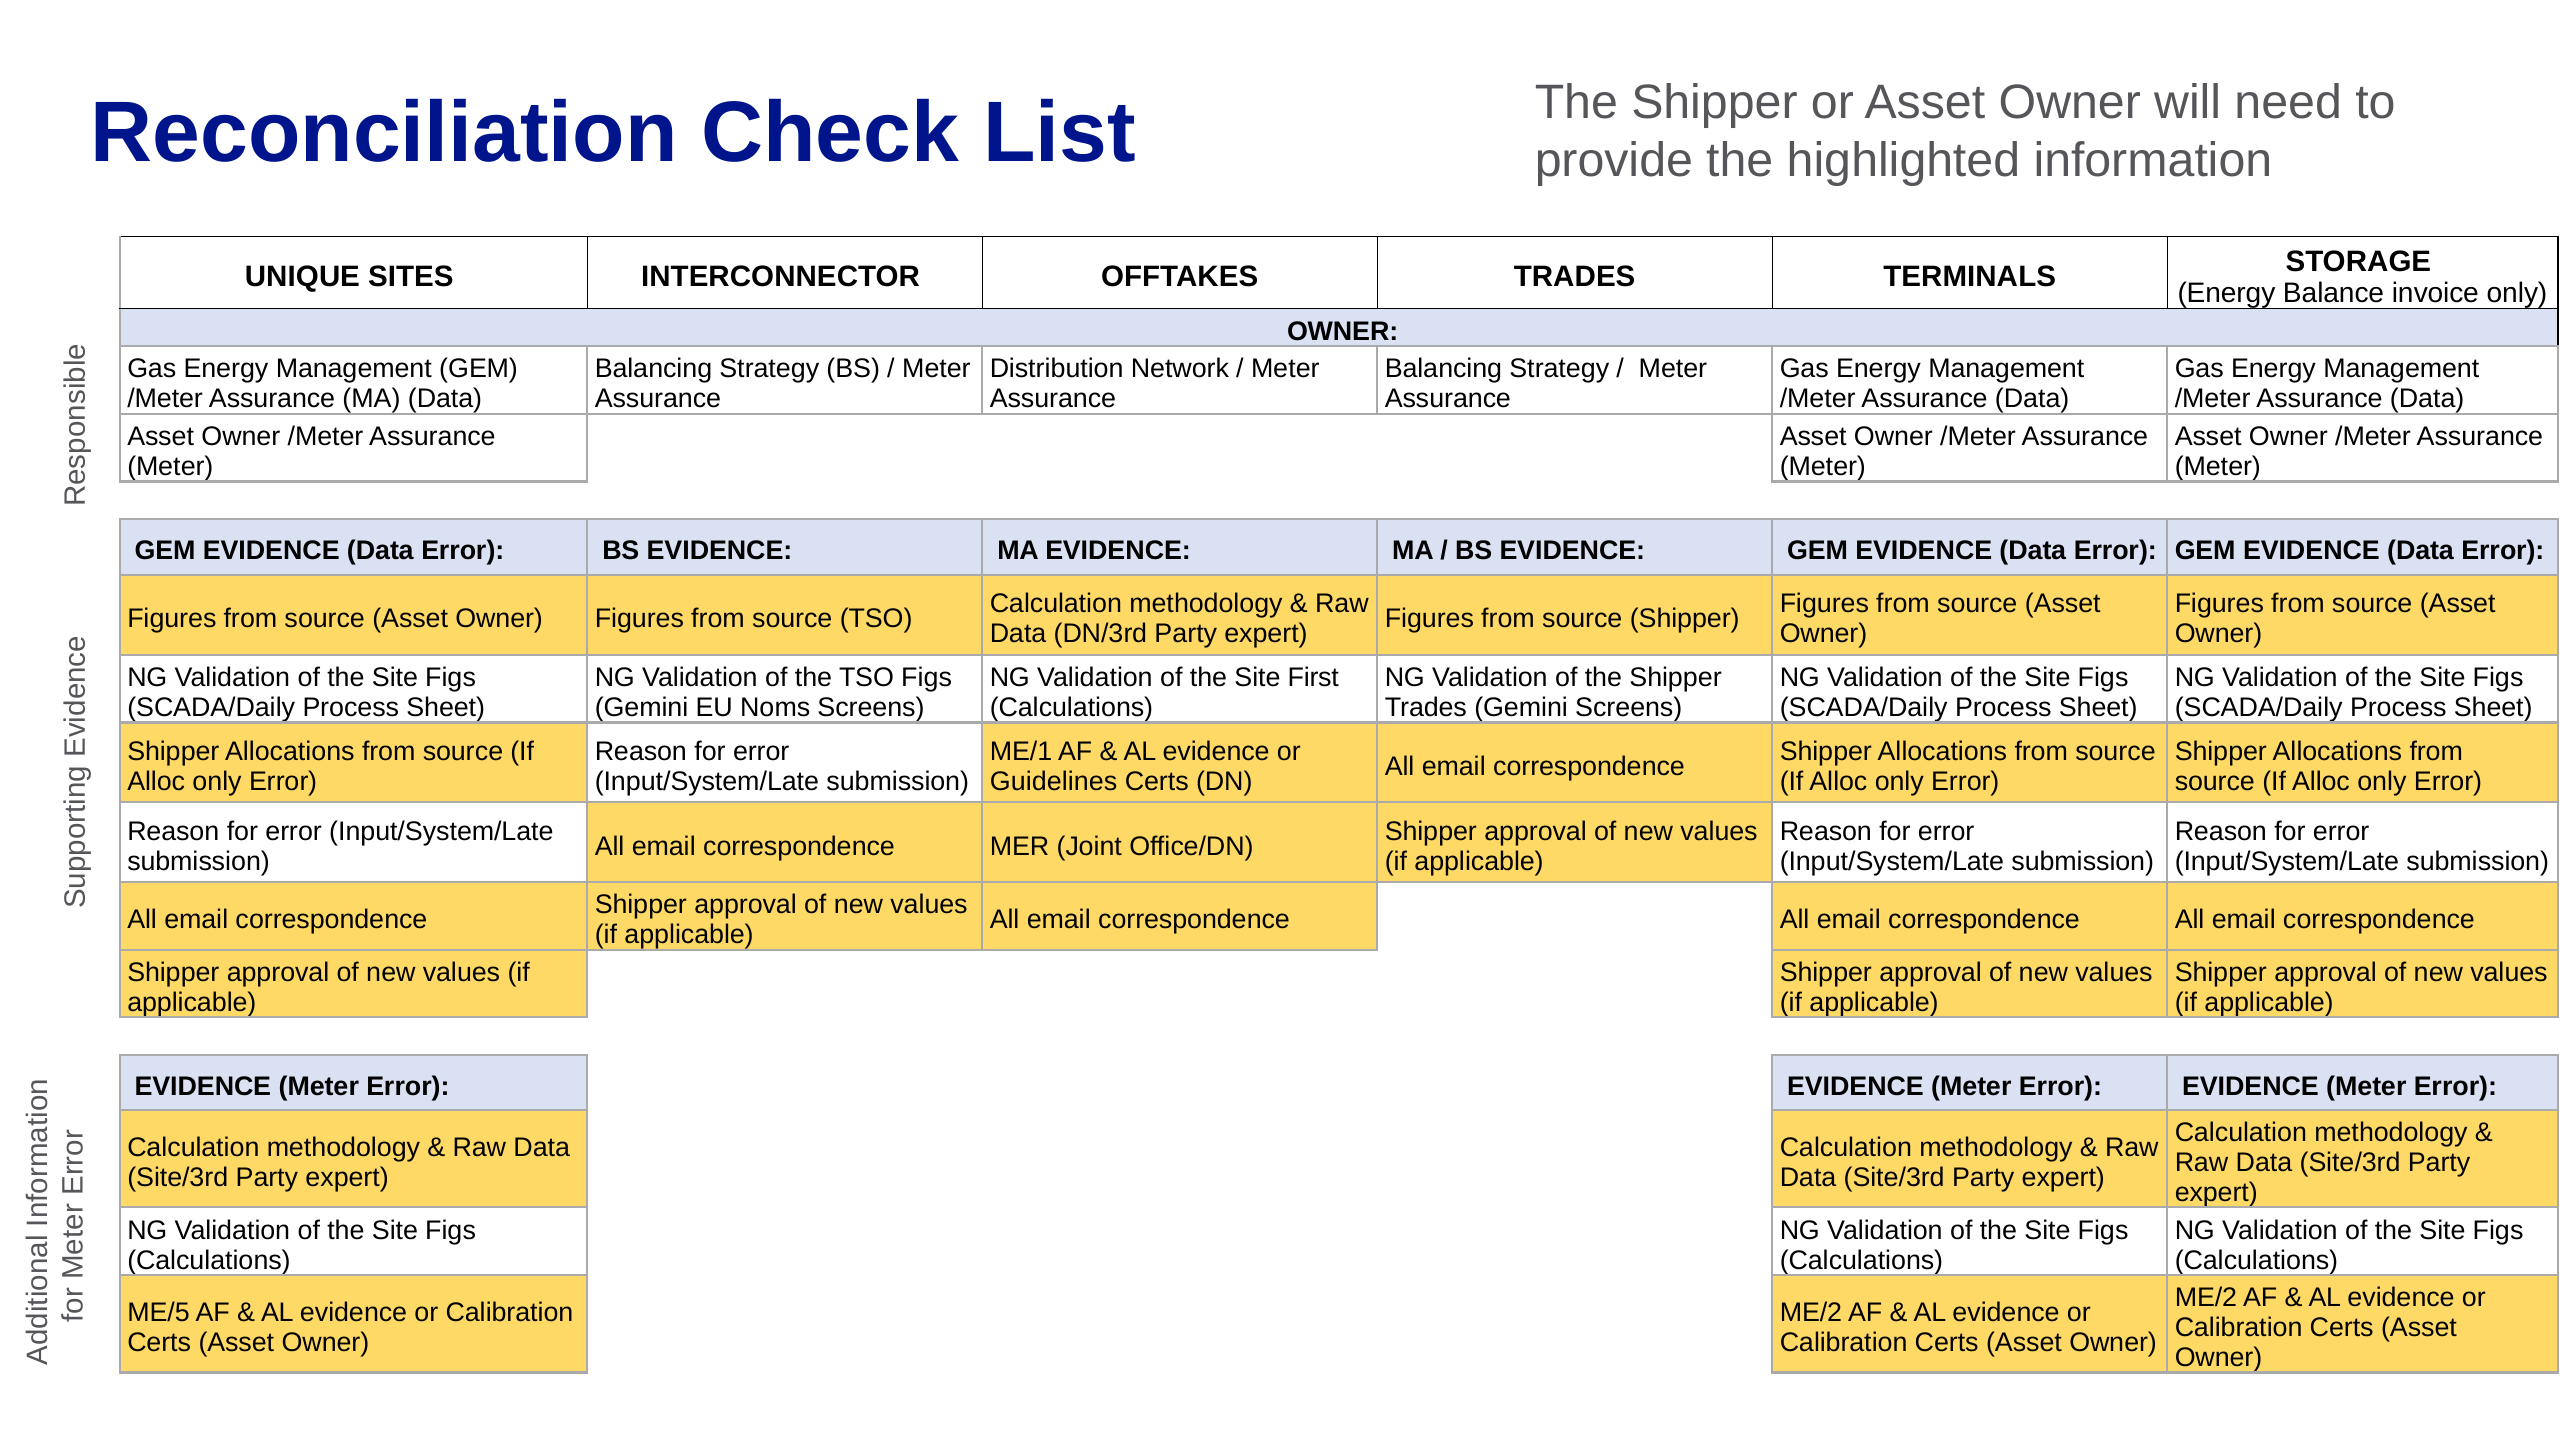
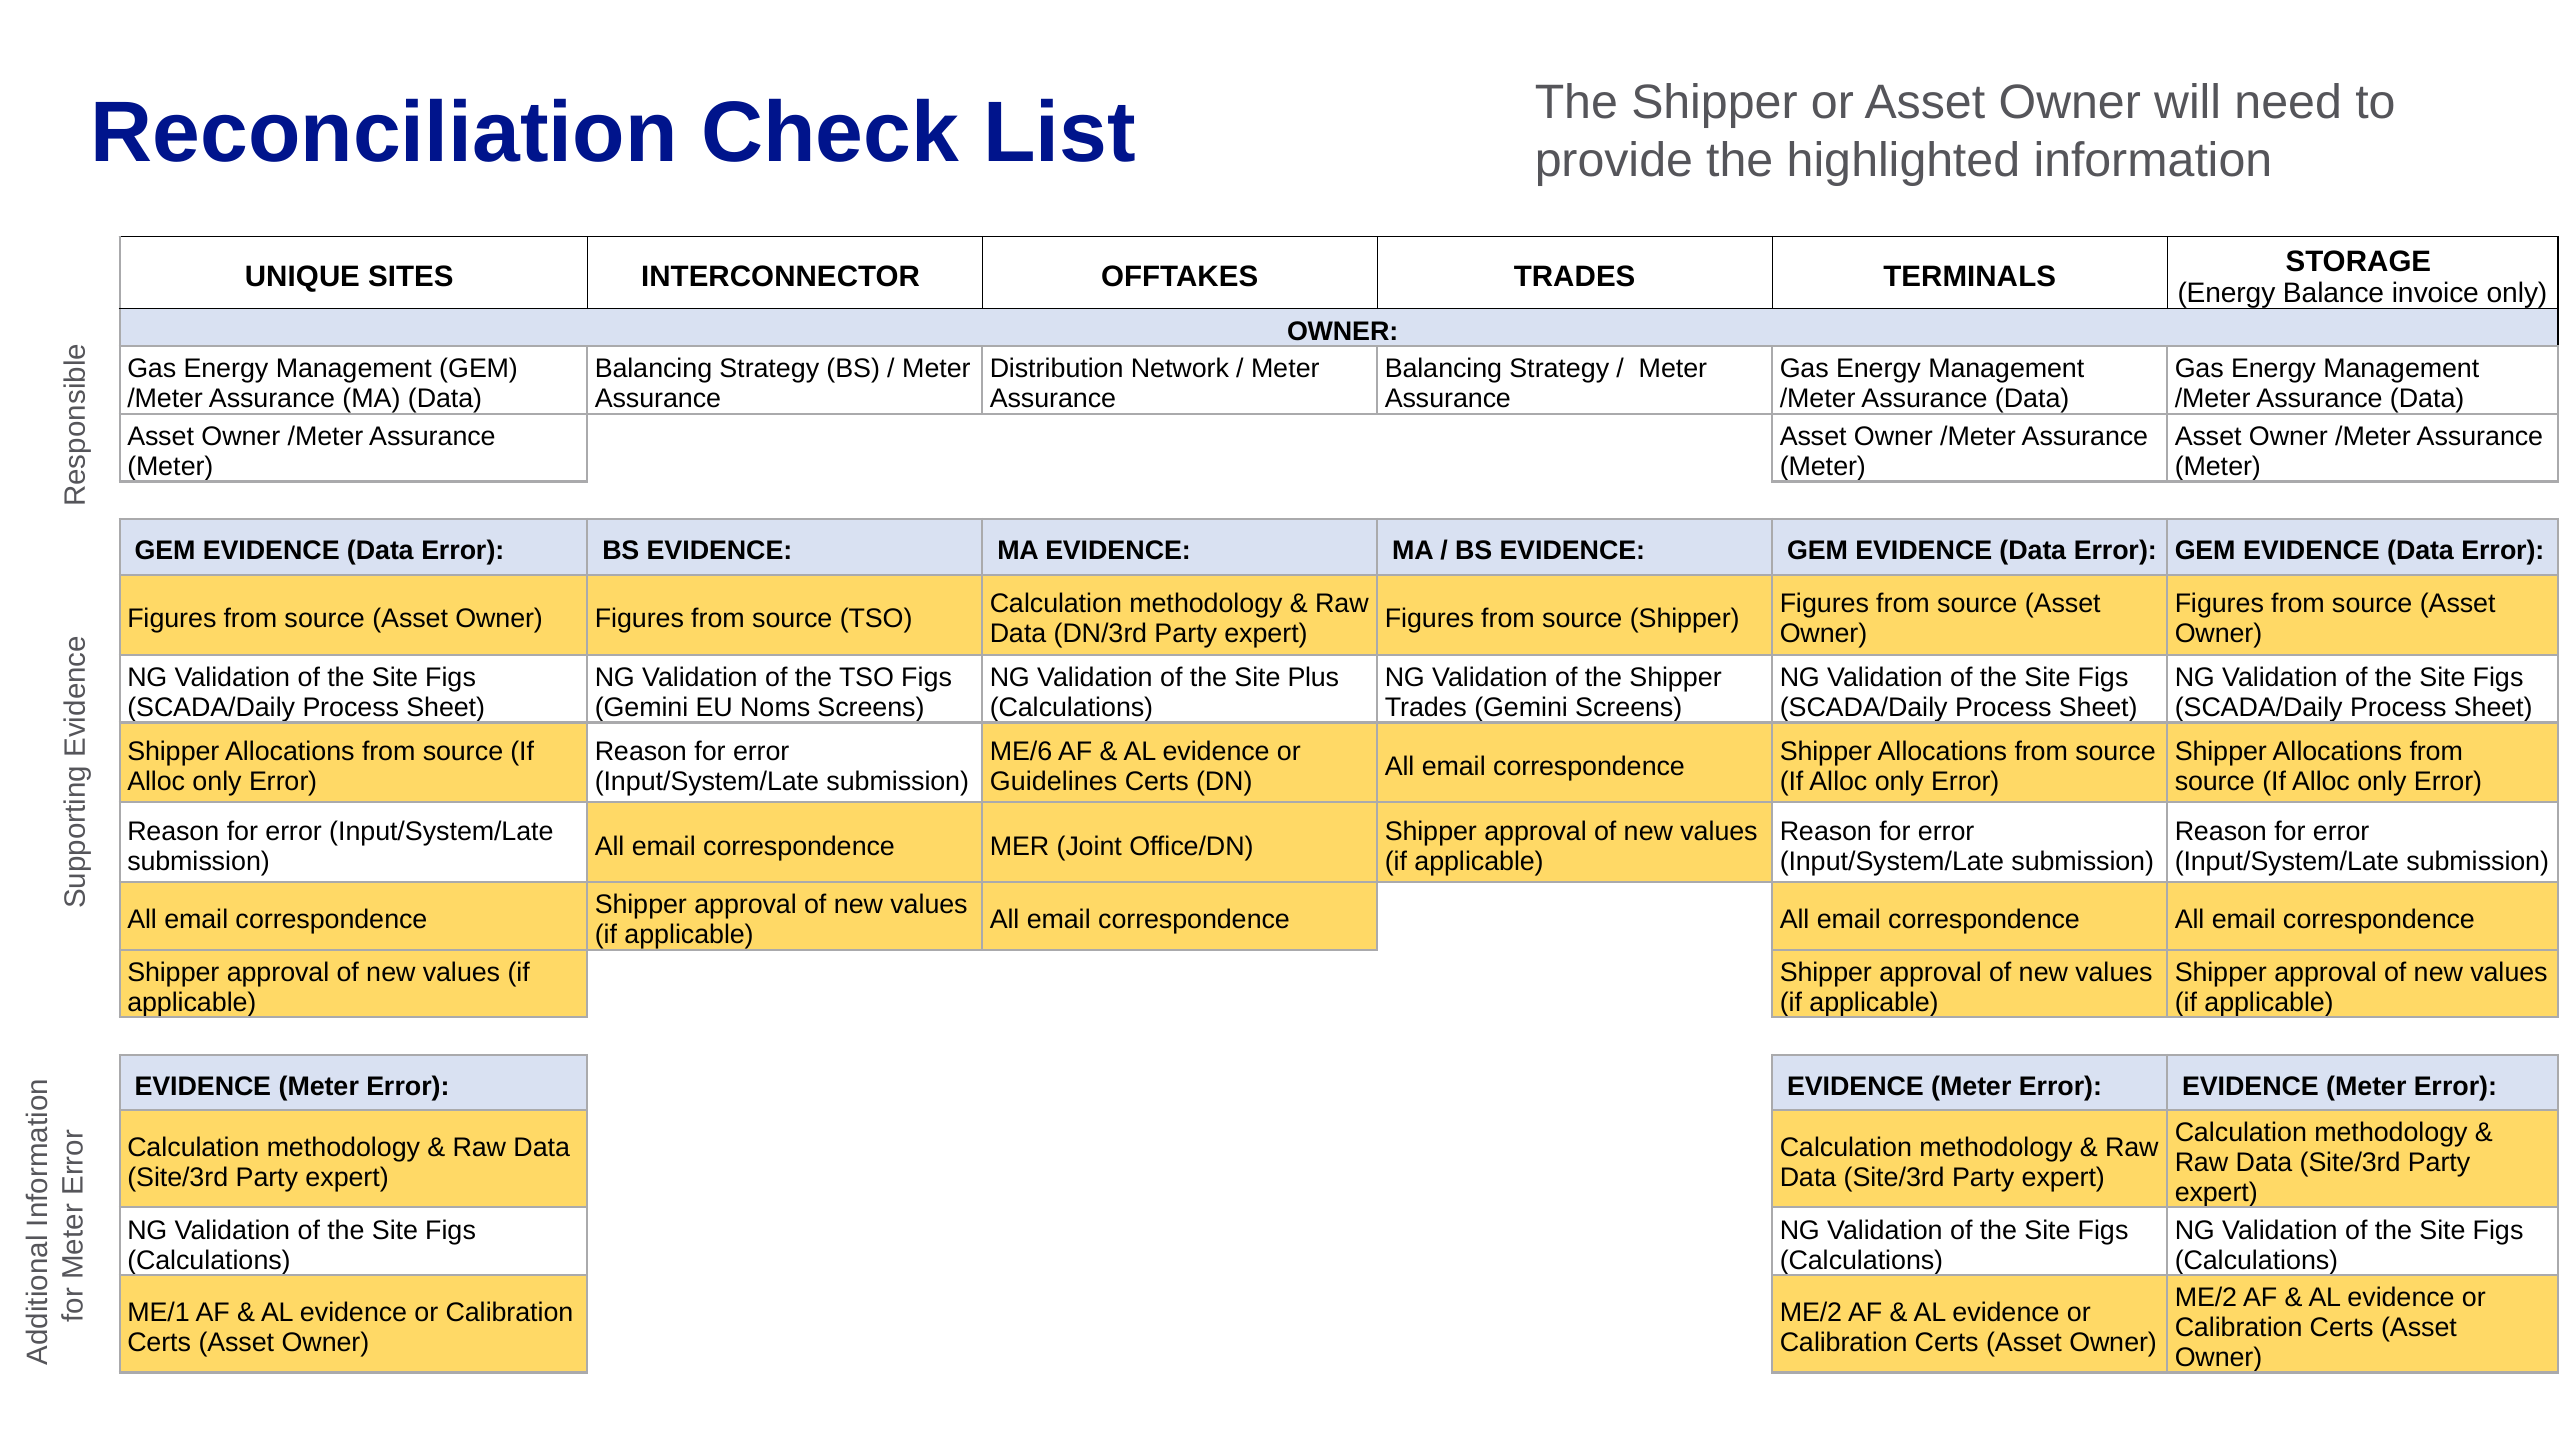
First: First -> Plus (1313, 678)
ME/1: ME/1 -> ME/6 (1021, 751)
ME/5: ME/5 -> ME/1 (159, 1313)
